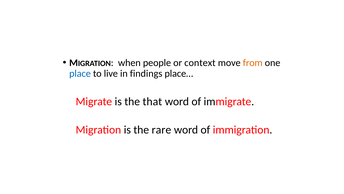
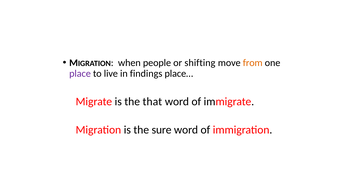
context: context -> shifting (200, 63)
place colour: blue -> purple (80, 73)
rare: rare -> sure (162, 130)
